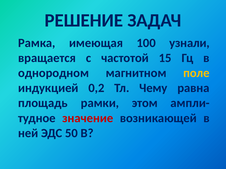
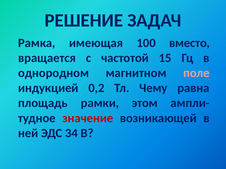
узнали: узнали -> вместо (189, 43)
поле colour: yellow -> pink (196, 73)
50: 50 -> 34 (71, 133)
